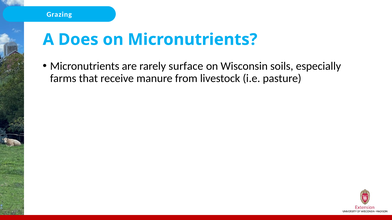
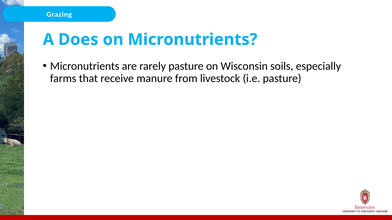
rarely surface: surface -> pasture (186, 66)
